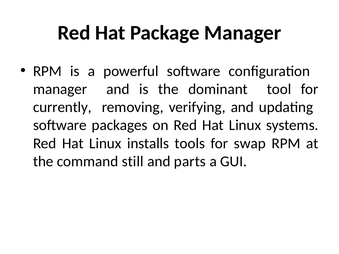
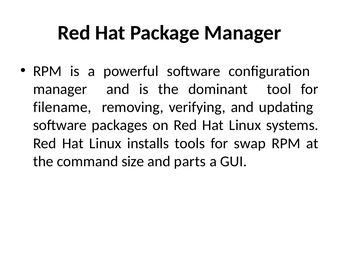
currently: currently -> filename (62, 107)
still: still -> size (133, 162)
